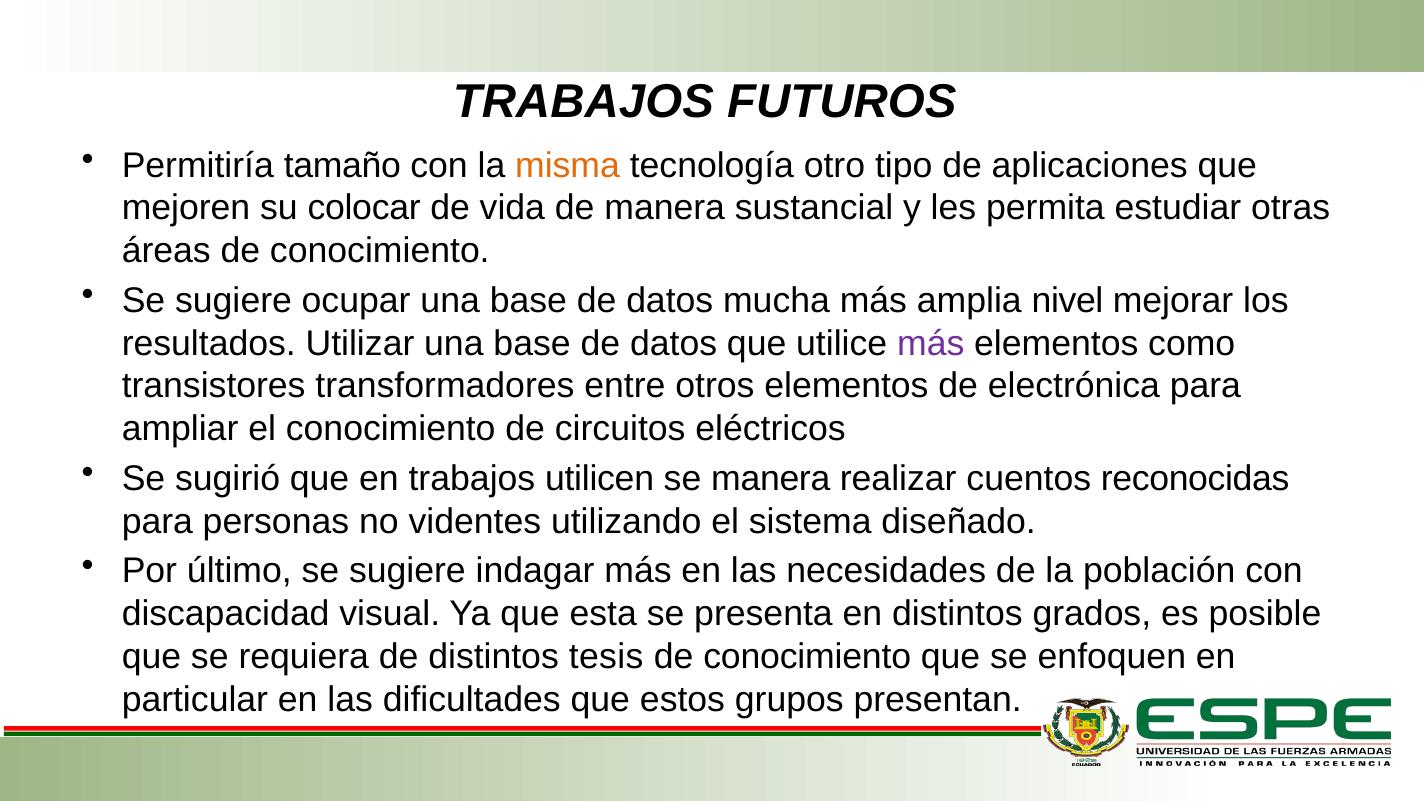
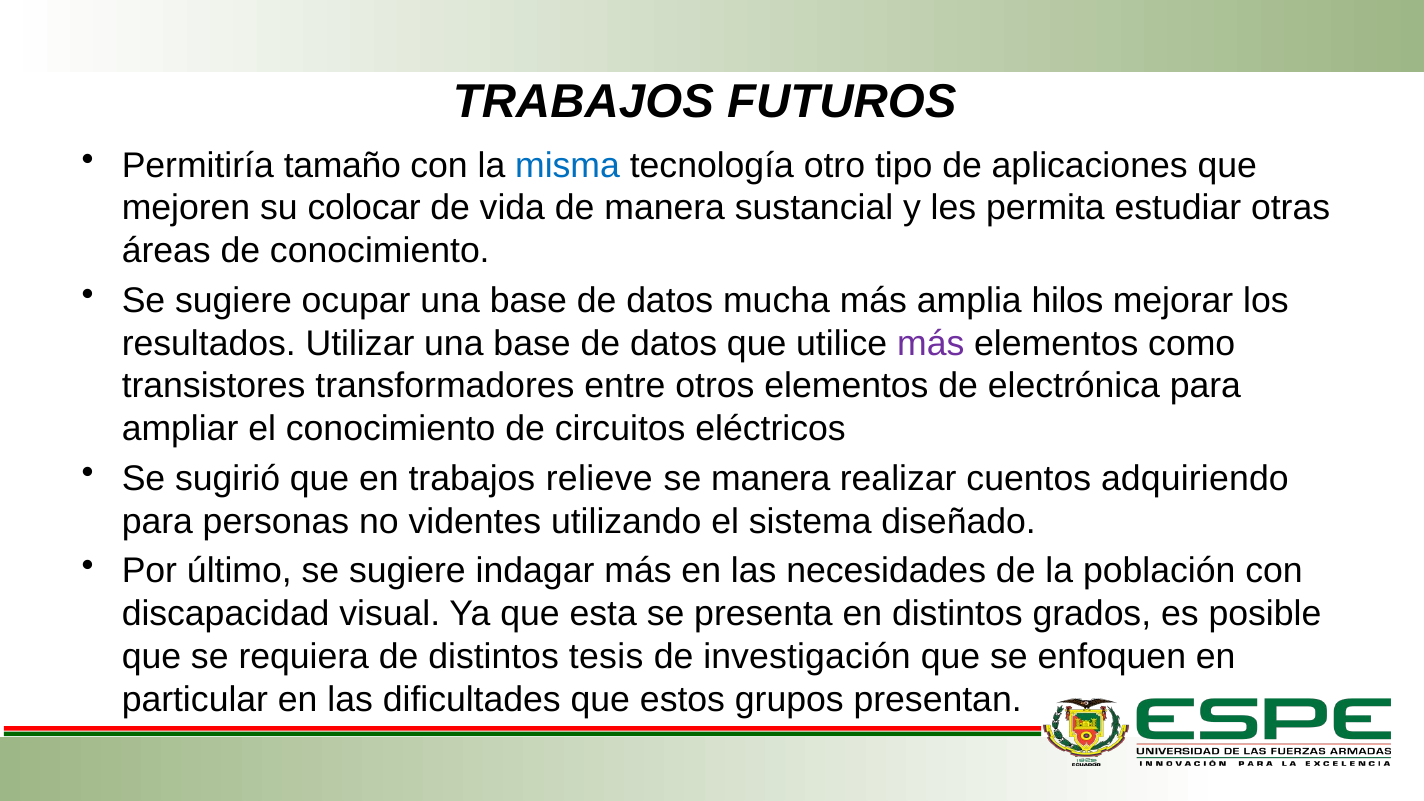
misma colour: orange -> blue (568, 165)
nivel: nivel -> hilos (1067, 301)
utilicen: utilicen -> relieve (599, 479)
reconocidas: reconocidas -> adquiriendo (1195, 479)
conocimiento: conocimiento -> investigación (807, 657)
